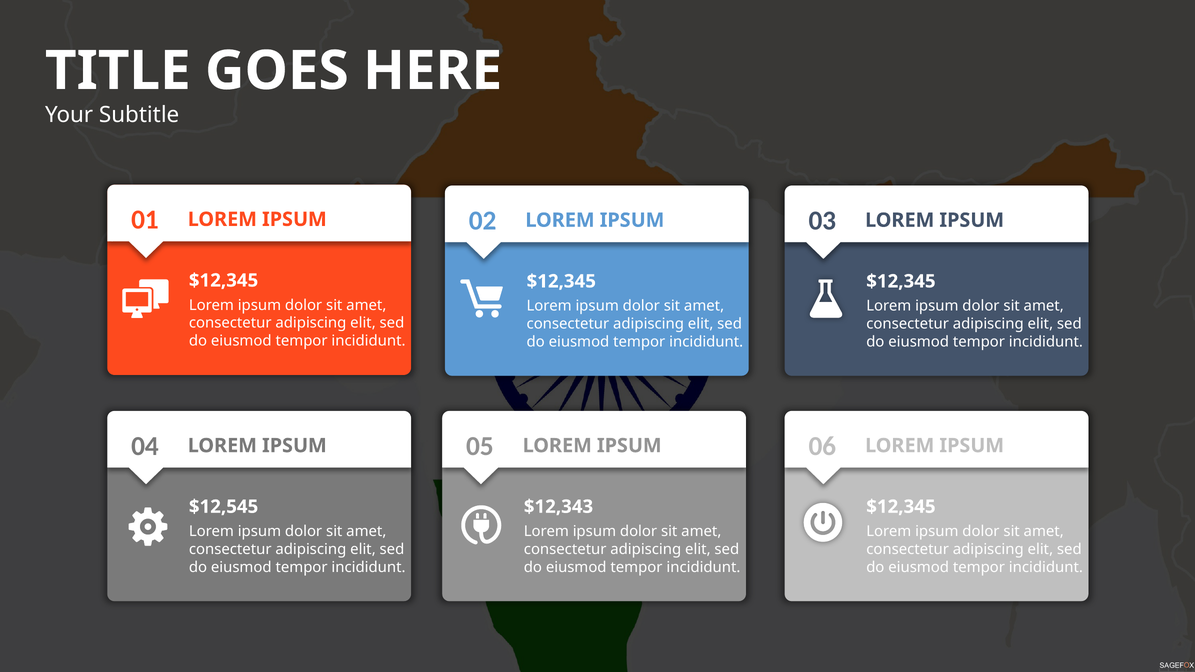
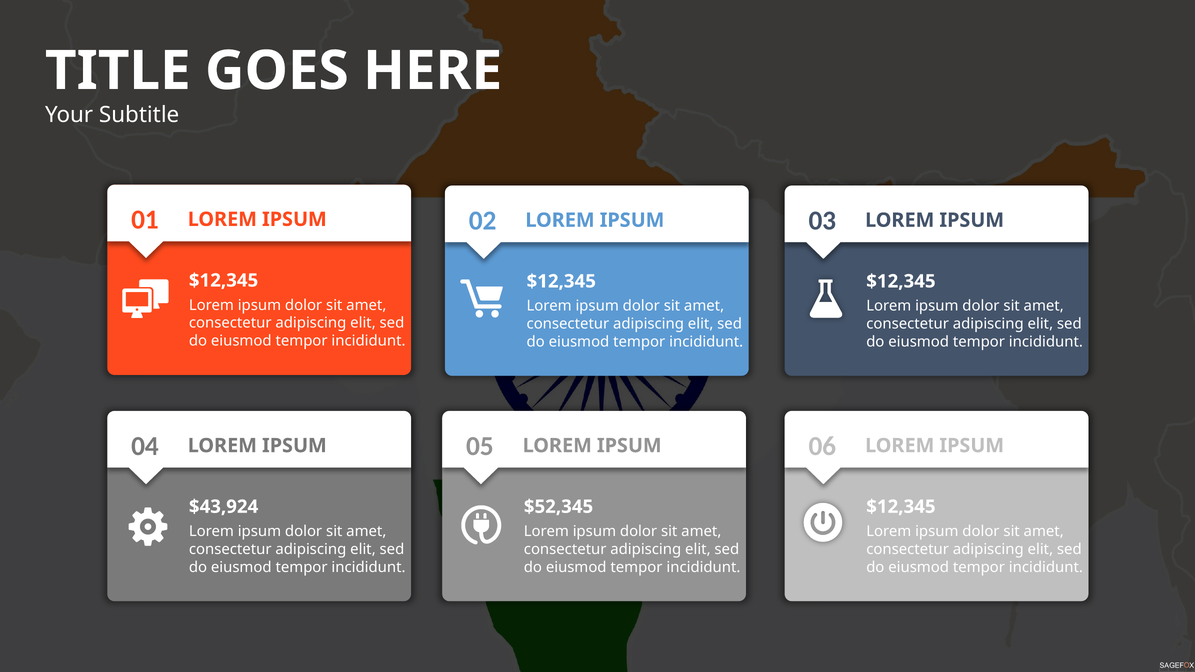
$12,545: $12,545 -> $43,924 (224, 507)
$12,343: $12,343 -> $52,345 (558, 507)
